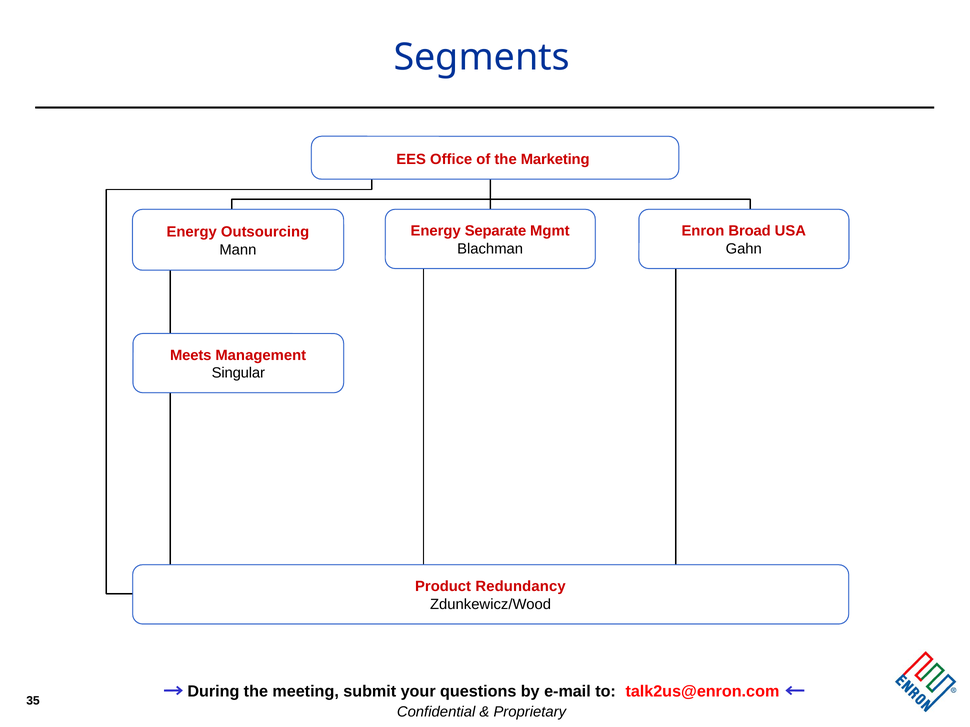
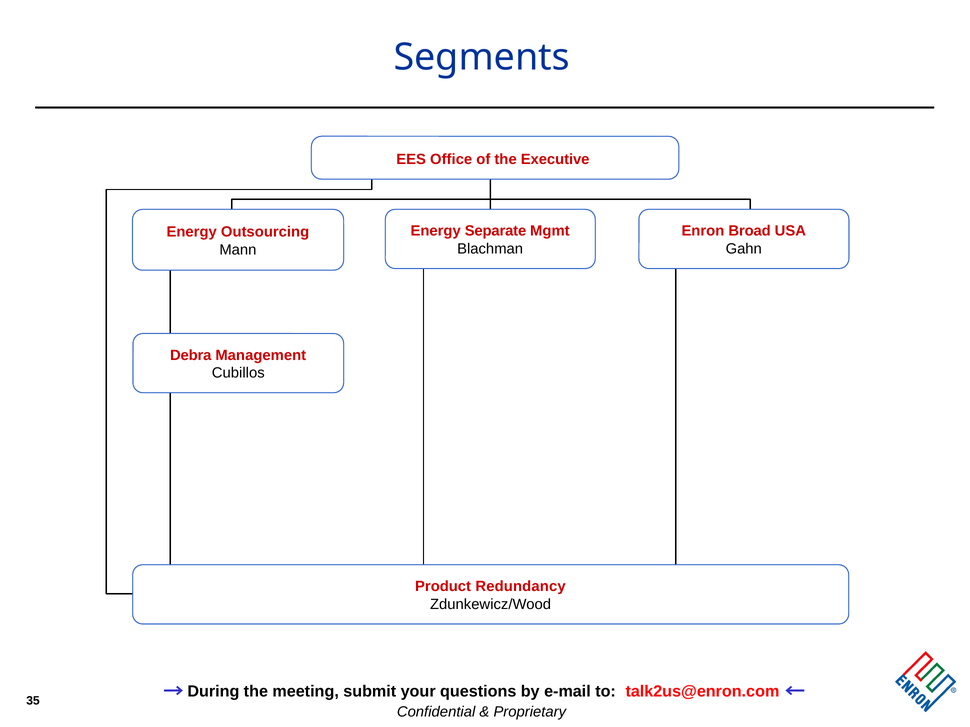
Marketing: Marketing -> Executive (555, 160)
Meets: Meets -> Debra (191, 355)
Singular: Singular -> Cubillos (238, 373)
